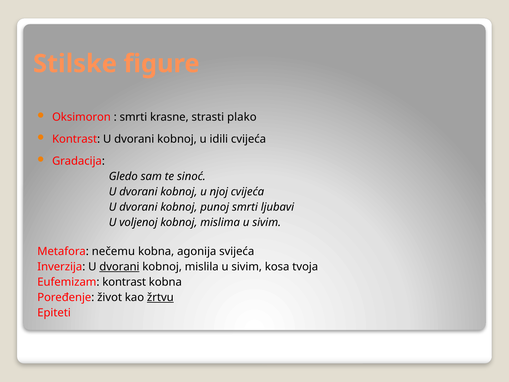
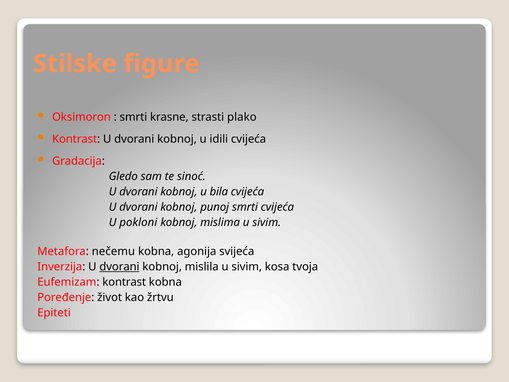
njoj: njoj -> bila (219, 192)
smrti ljubavi: ljubavi -> cvijeća (277, 207)
voljenoj: voljenoj -> pokloni (138, 222)
žrtvu underline: present -> none (160, 297)
